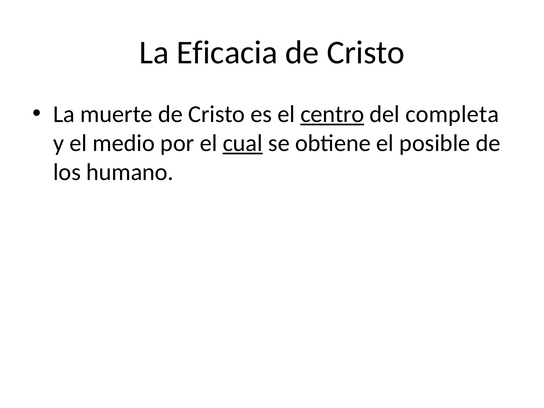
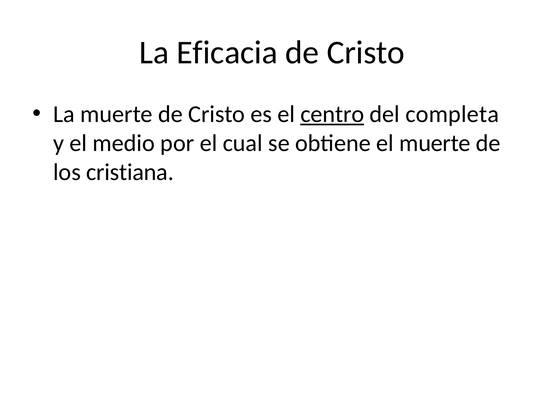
cual underline: present -> none (243, 143)
el posible: posible -> muerte (435, 143)
humano: humano -> cristiana (130, 172)
